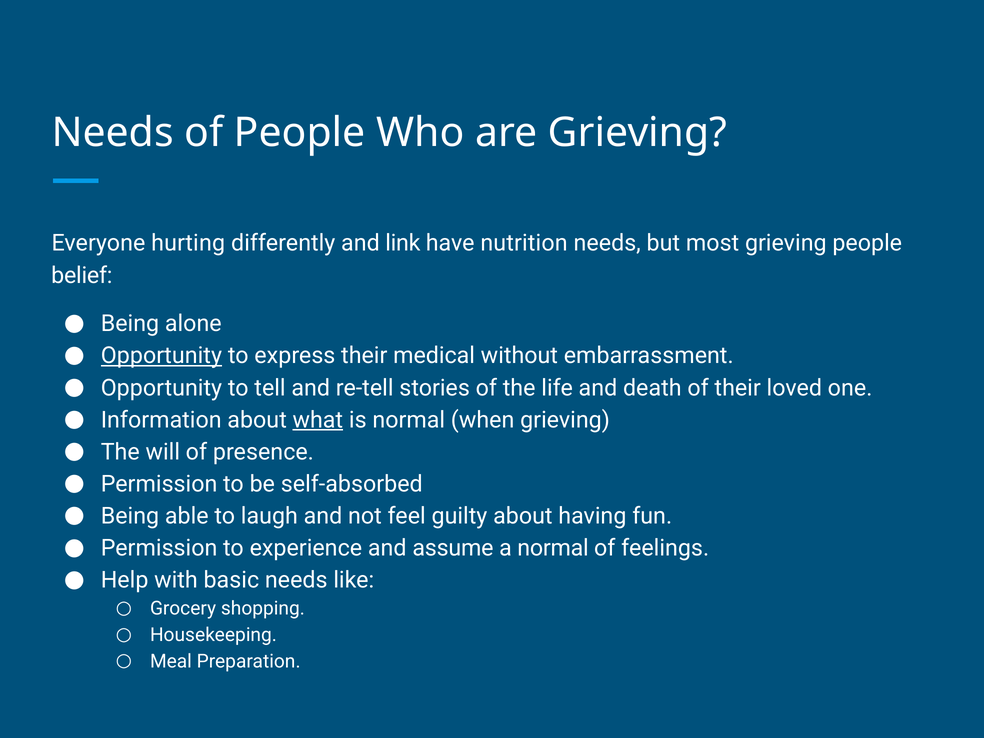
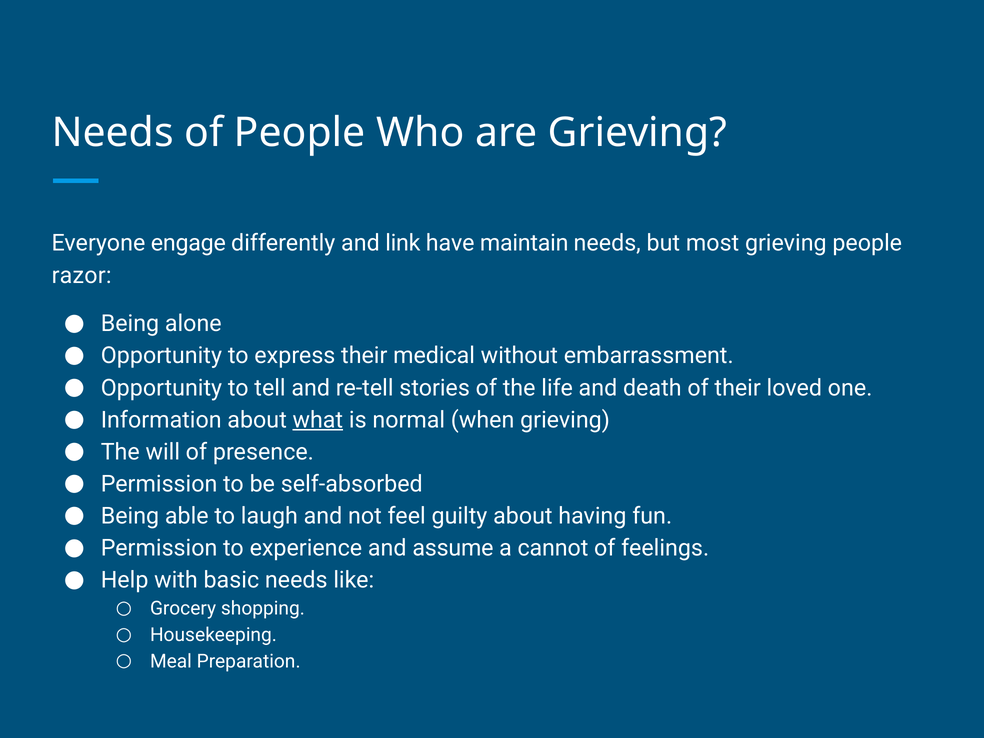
hurting: hurting -> engage (188, 243)
nutrition: nutrition -> maintain (524, 243)
belief: belief -> razor (82, 275)
Opportunity underline: present -> none (161, 356)
a normal: normal -> cannot (553, 548)
